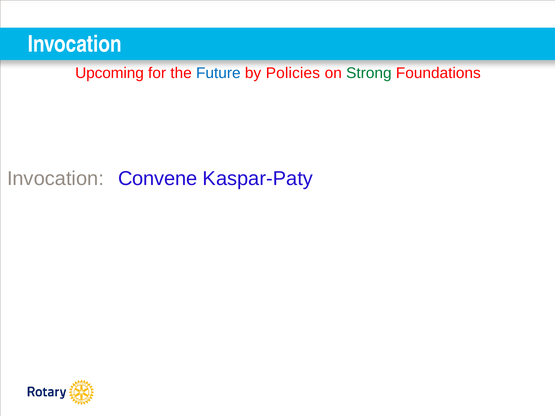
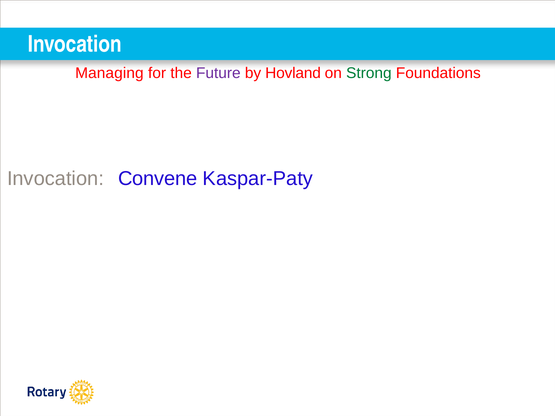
Upcoming: Upcoming -> Managing (109, 73)
Future colour: blue -> purple (218, 73)
Policies: Policies -> Hovland (293, 73)
